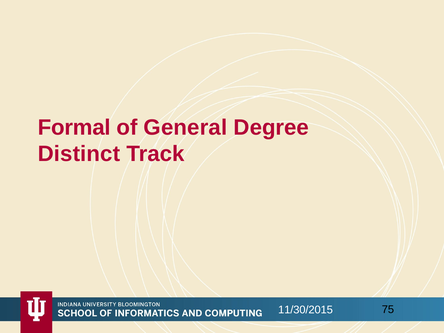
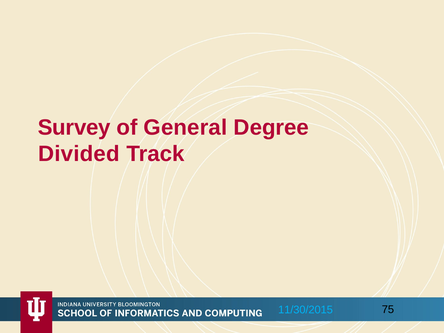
Formal: Formal -> Survey (74, 127)
Distinct: Distinct -> Divided (79, 154)
11/30/2015 colour: white -> light blue (306, 310)
